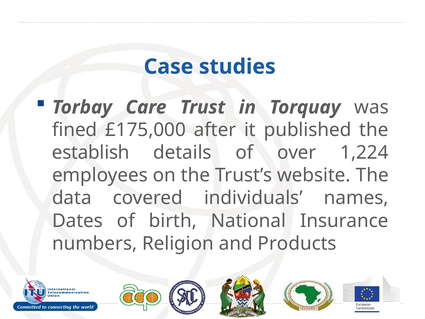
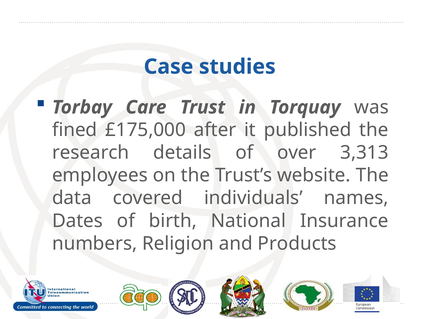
establish: establish -> research (91, 153)
1,224: 1,224 -> 3,313 (364, 153)
